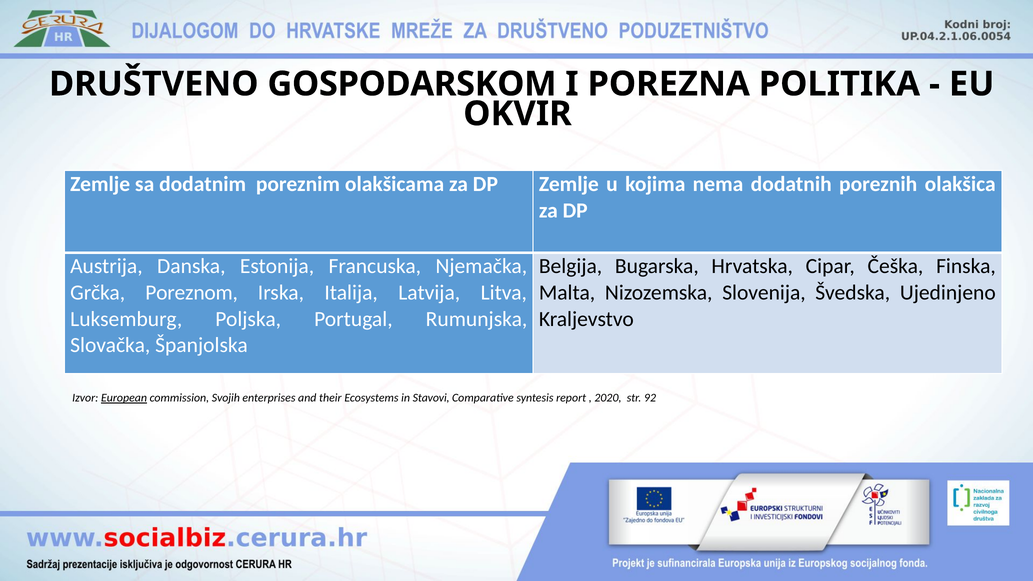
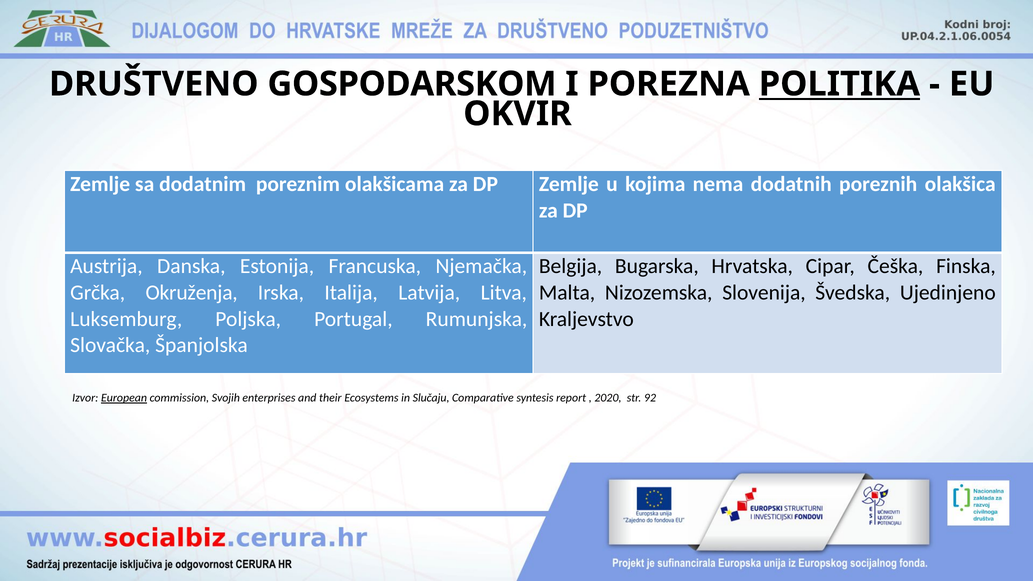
POLITIKA underline: none -> present (839, 84)
Poreznom: Poreznom -> Okruženja (192, 293)
Stavovi: Stavovi -> Slučaju (431, 398)
